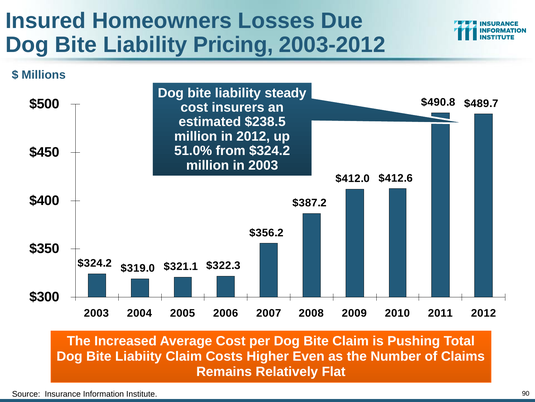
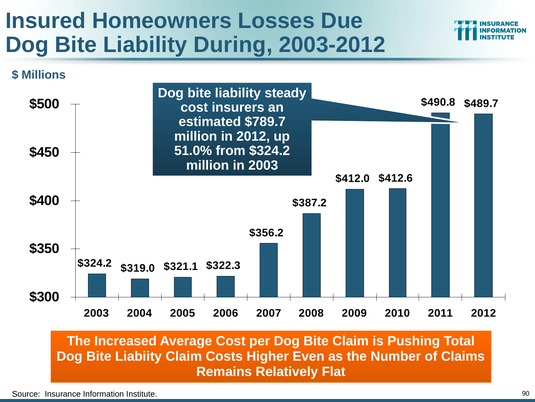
Pricing: Pricing -> During (233, 45)
$238.5: $238.5 -> $789.7 (265, 122)
